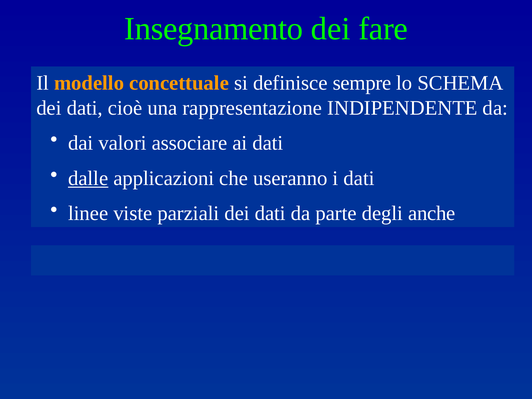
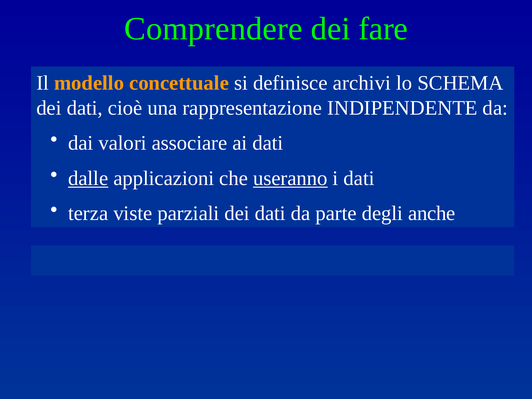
Insegnamento: Insegnamento -> Comprendere (213, 29)
sempre: sempre -> archivi (362, 83)
useranno underline: none -> present (290, 178)
linee: linee -> terza (88, 213)
